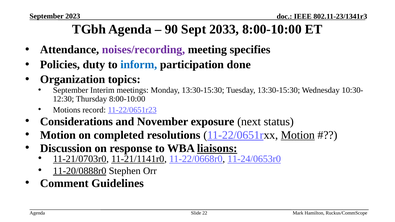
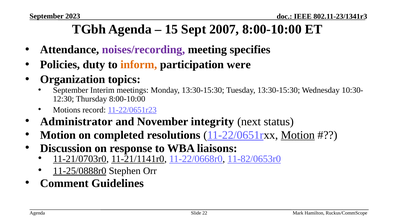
90: 90 -> 15 (171, 29)
2033: 2033 -> 2007 (224, 29)
inform colour: blue -> orange (139, 65)
done: done -> were (239, 65)
Considerations: Considerations -> Administrator (76, 122)
exposure: exposure -> integrity (212, 122)
liaisons underline: present -> none (217, 149)
11-24/0653r0: 11-24/0653r0 -> 11-82/0653r0 (254, 159)
11-20/0888r0: 11-20/0888r0 -> 11-25/0888r0 (80, 171)
